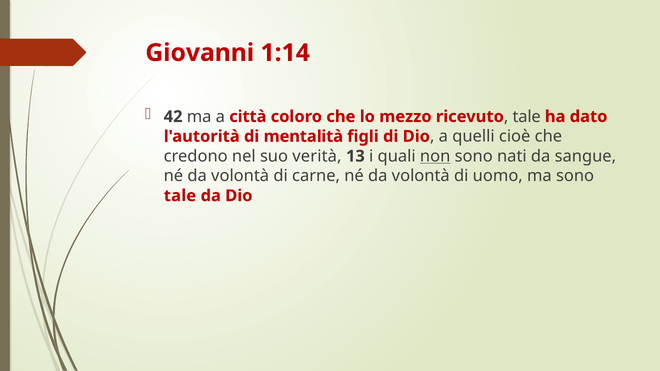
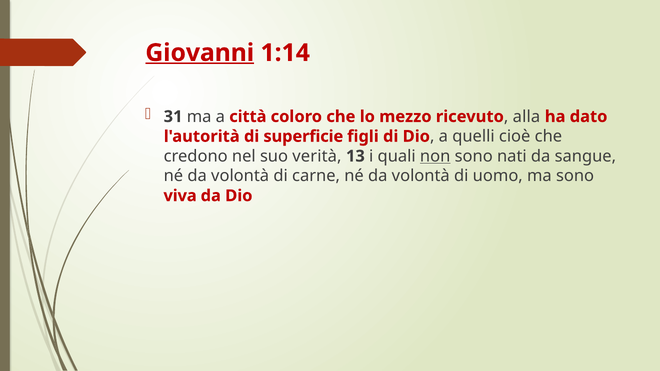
Giovanni underline: none -> present (200, 53)
42: 42 -> 31 (173, 117)
tale: tale -> alla (526, 117)
mentalità: mentalità -> superficie (303, 136)
tale: tale -> viva (180, 196)
